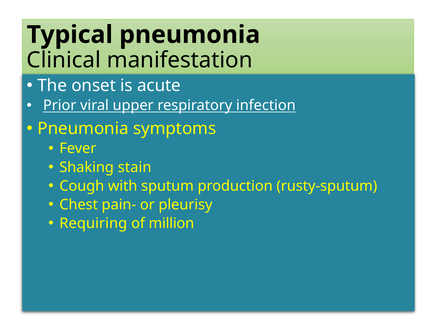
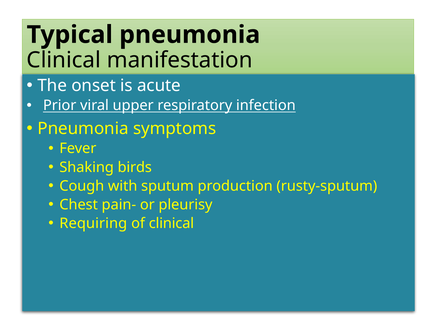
stain: stain -> birds (135, 167)
of million: million -> clinical (171, 223)
